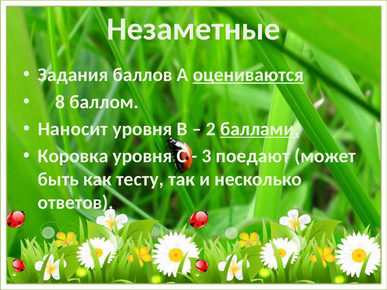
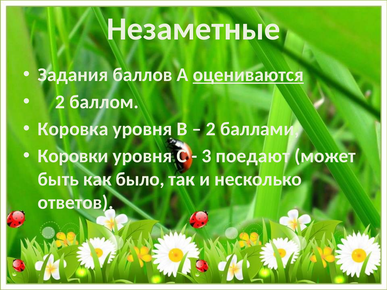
8: 8 -> 2 (60, 102)
Наносит: Наносит -> Коровка (73, 129)
баллами underline: present -> none (260, 129)
Коровка: Коровка -> Коровки (73, 156)
тесту: тесту -> было (140, 179)
